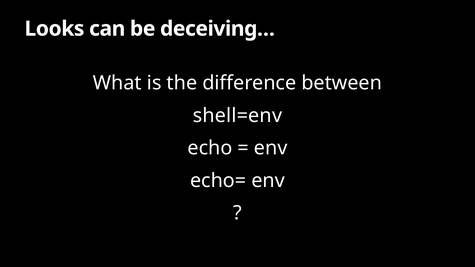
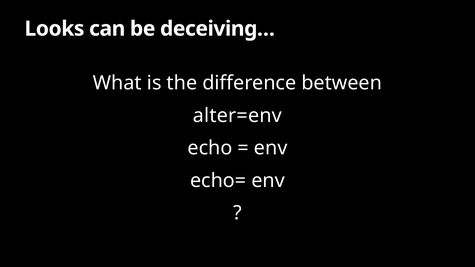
shell=env: shell=env -> alter=env (237, 116)
